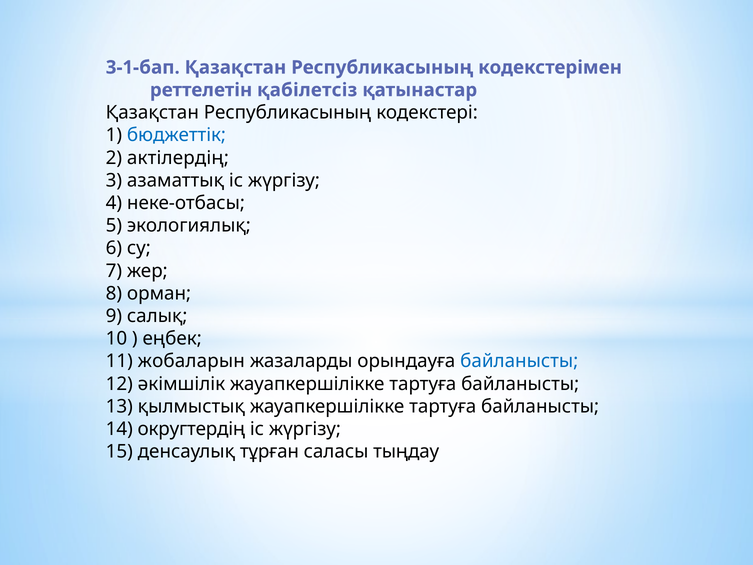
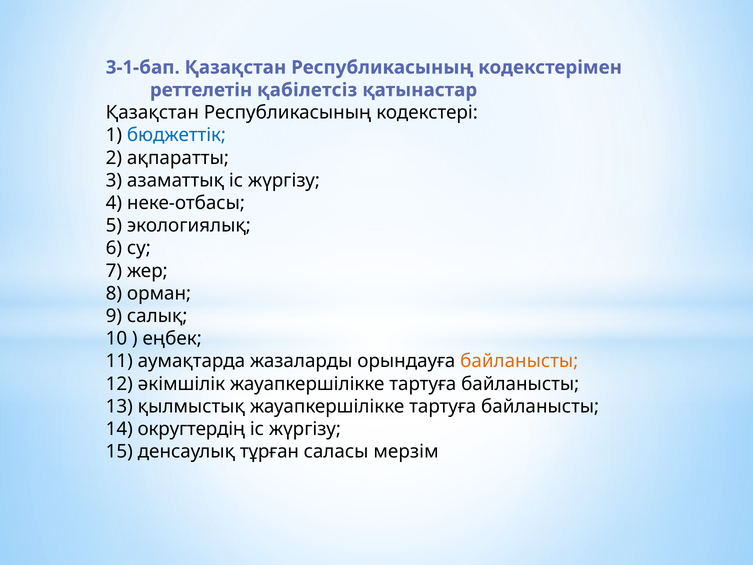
актілердің: актілердің -> ақпаратты (178, 158)
жобаларын: жобаларын -> аумақтарда (191, 361)
байланысты colour: blue -> orange (519, 361)
тыңдау: тыңдау -> мерзім (406, 451)
